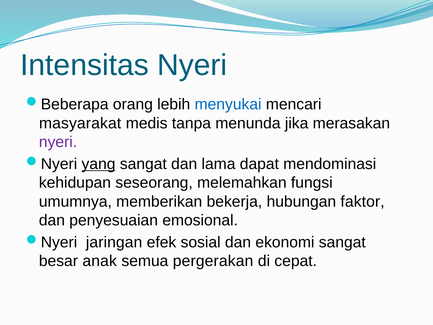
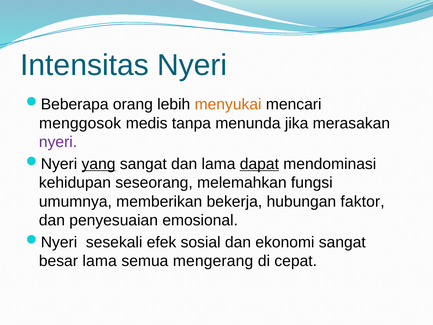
menyukai colour: blue -> orange (228, 104)
masyarakat: masyarakat -> menggosok (80, 123)
dapat underline: none -> present (259, 164)
jaringan: jaringan -> sesekali (114, 242)
besar anak: anak -> lama (100, 261)
pergerakan: pergerakan -> mengerang (213, 261)
